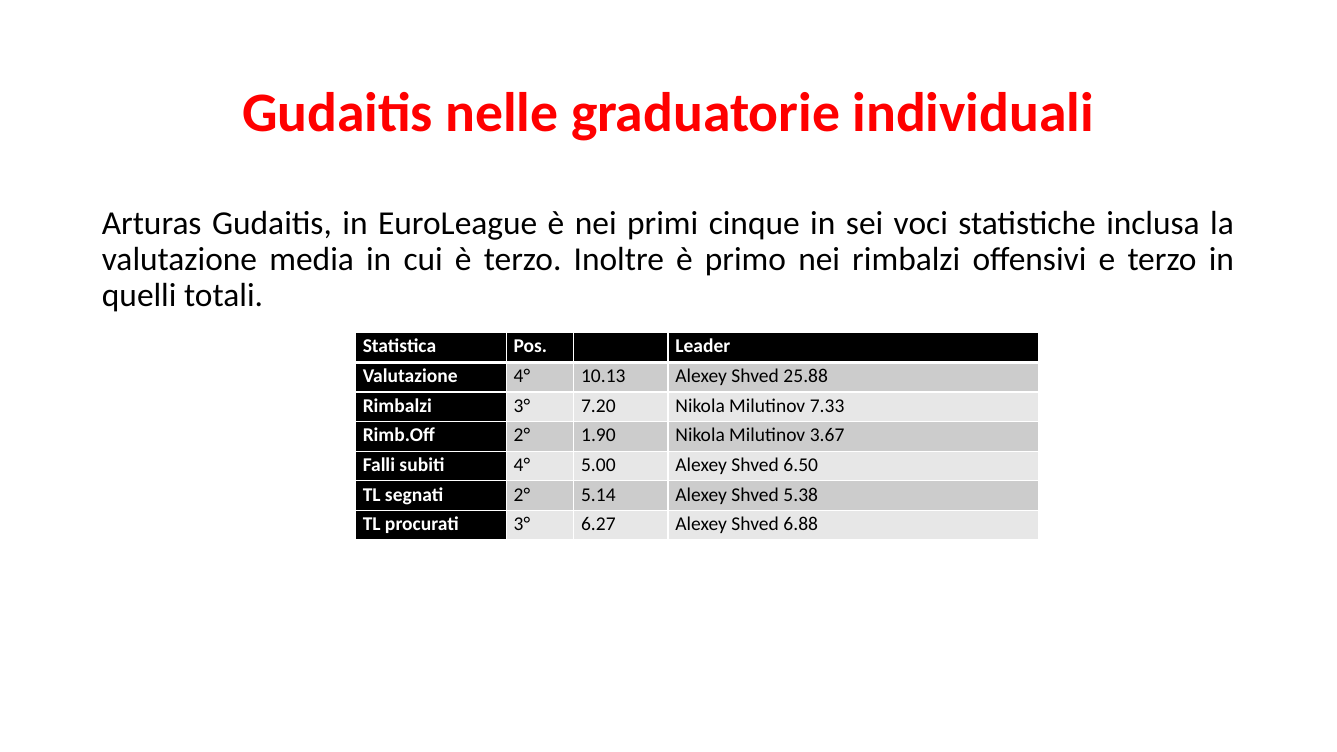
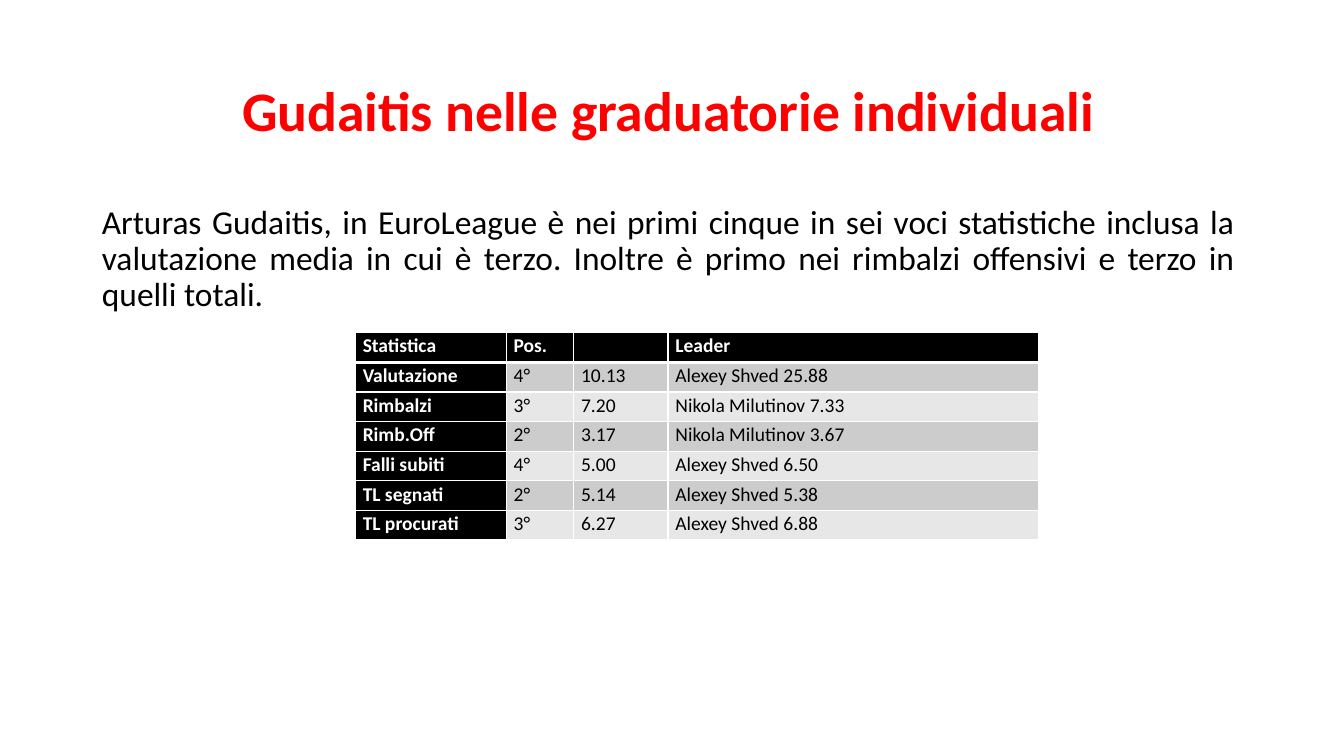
1.90: 1.90 -> 3.17 (598, 435)
